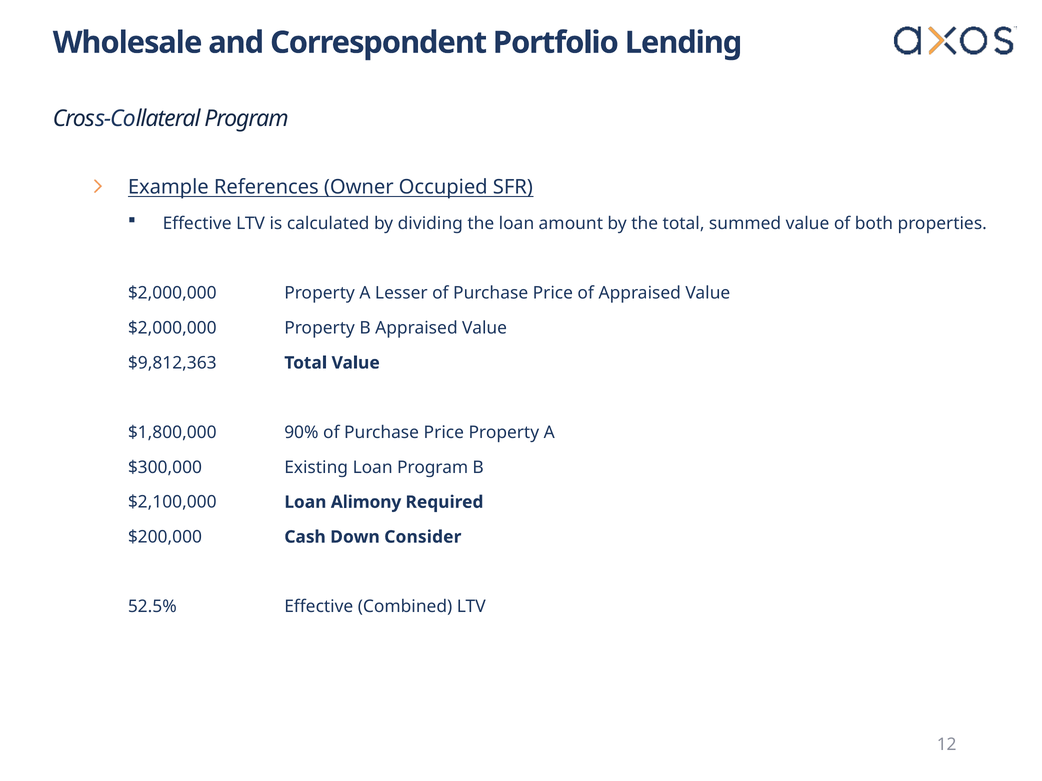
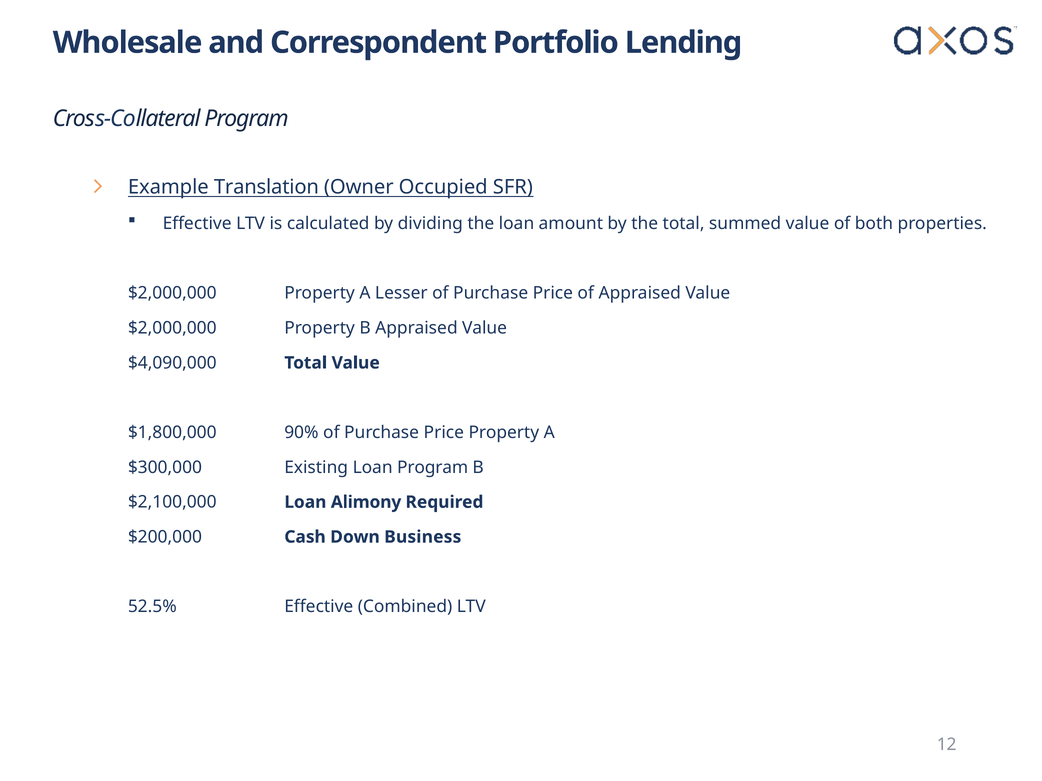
References: References -> Translation (266, 187)
$9,812,363: $9,812,363 -> $4,090,000 (172, 363)
Consider: Consider -> Business (423, 537)
